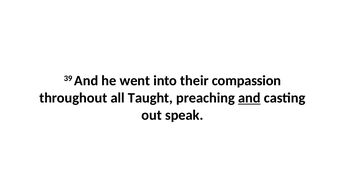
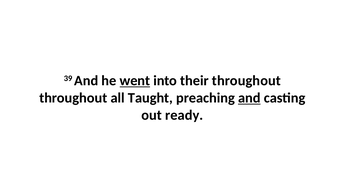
went underline: none -> present (135, 81)
their compassion: compassion -> throughout (246, 81)
speak: speak -> ready (184, 115)
